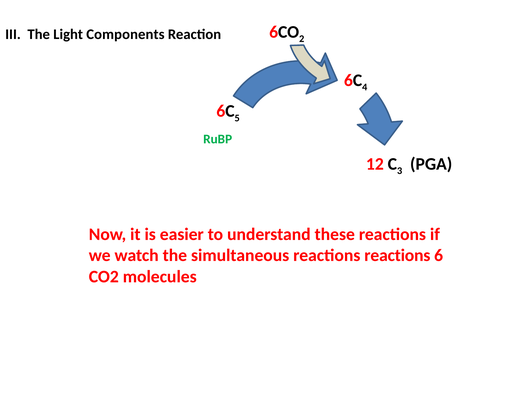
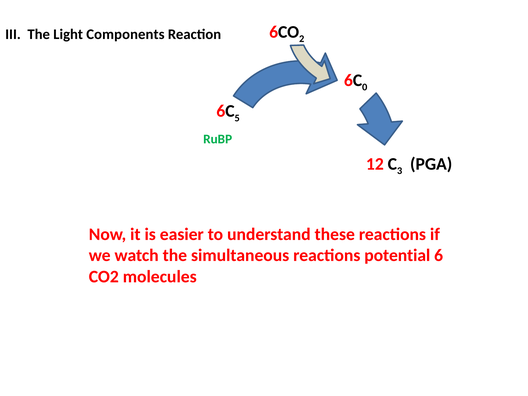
4: 4 -> 0 (365, 87)
reactions reactions: reactions -> potential (397, 255)
